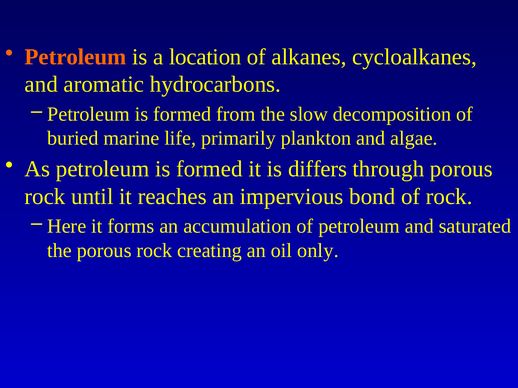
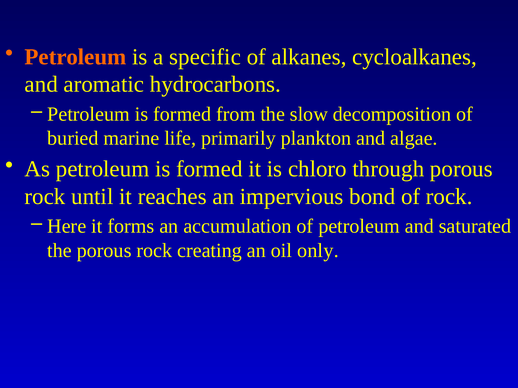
location: location -> specific (205, 57)
differs: differs -> chloro (317, 169)
